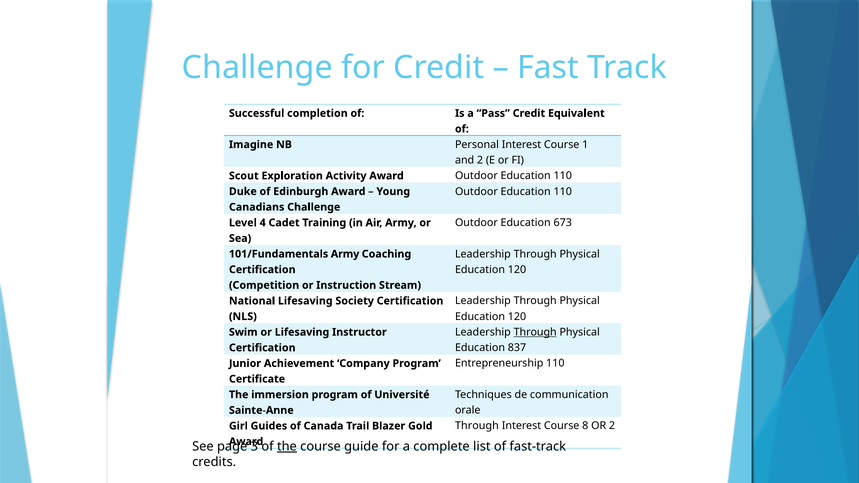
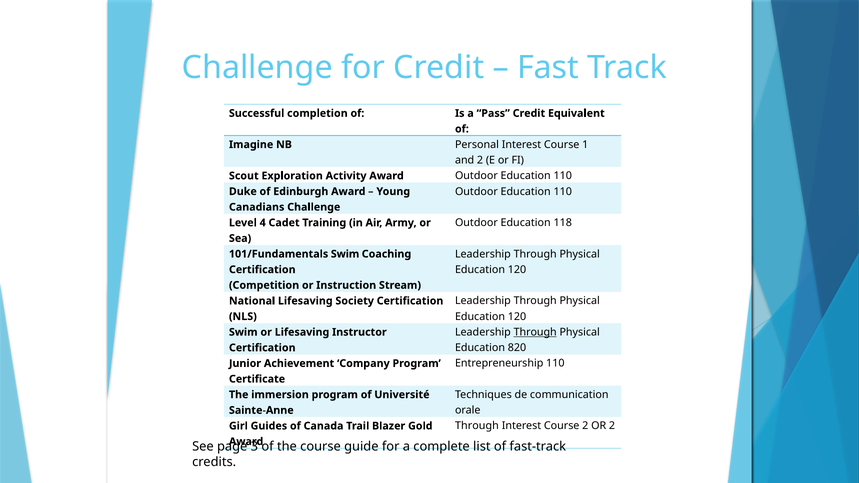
673: 673 -> 118 (563, 223)
101/Fundamentals Army: Army -> Swim (345, 254)
837: 837 -> 820 (517, 348)
Course 8: 8 -> 2 (585, 426)
the underline: present -> none (287, 447)
